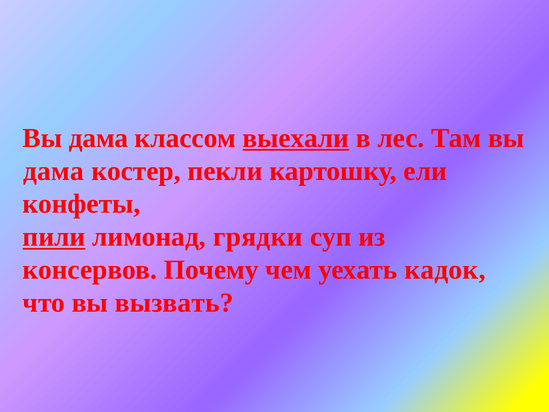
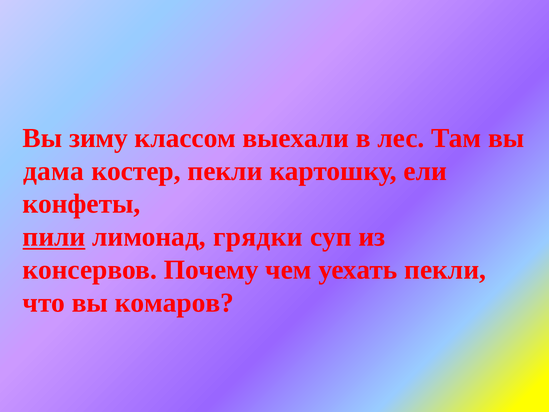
дама: дама -> зиму (99, 138)
выехали underline: present -> none (296, 138)
уехать кадок: кадок -> пекли (445, 270)
вызвать: вызвать -> комаров (174, 303)
